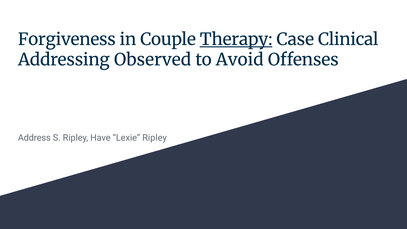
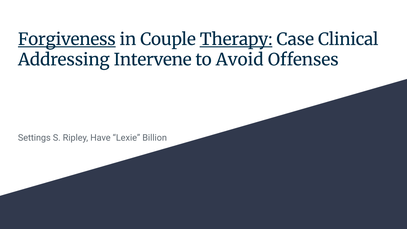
Forgiveness underline: none -> present (67, 39)
Observed: Observed -> Intervene (153, 60)
Address: Address -> Settings (34, 138)
Lexie Ripley: Ripley -> Billion (155, 138)
